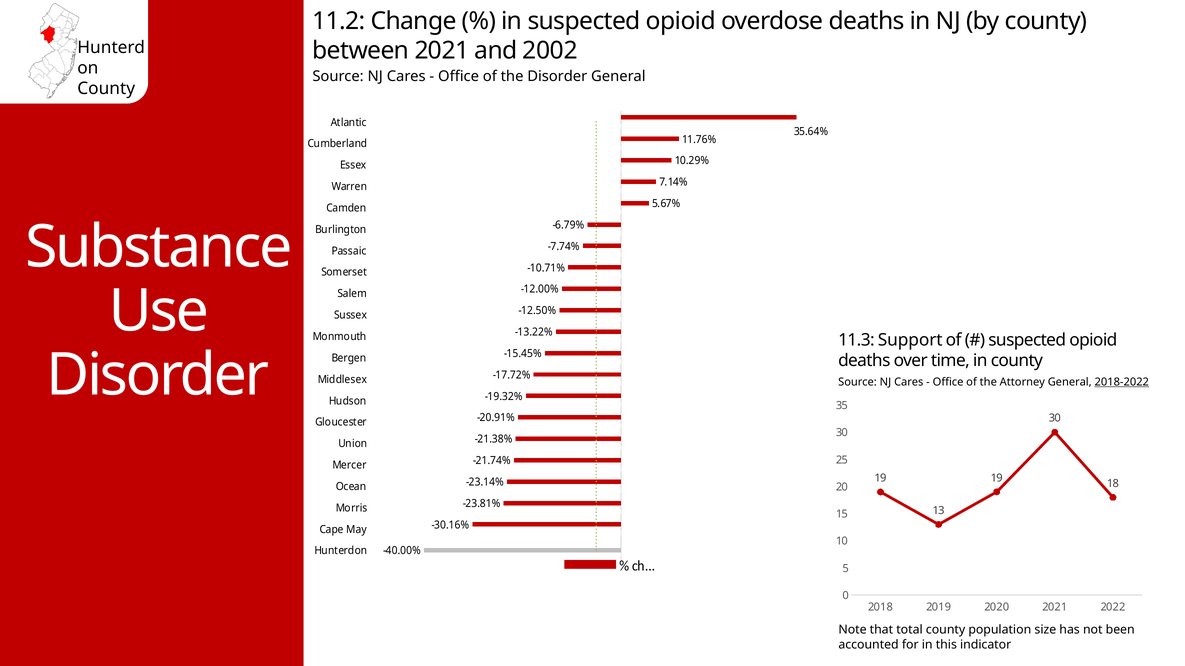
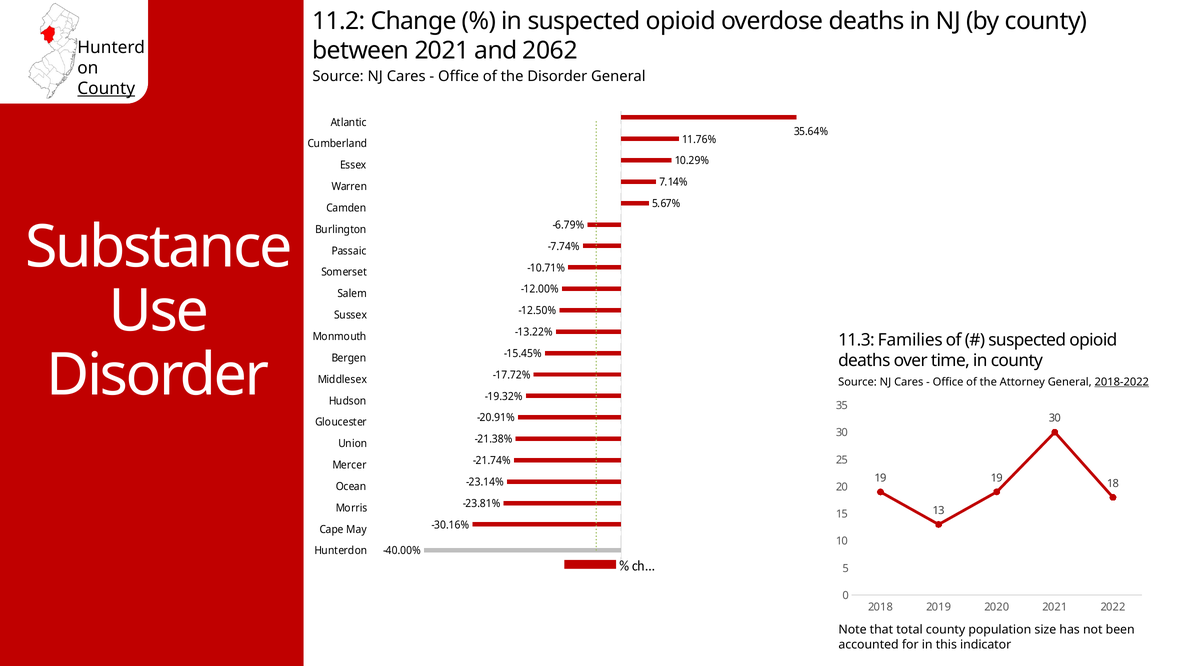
2002: 2002 -> 2062 (550, 51)
County underline: none -> present (106, 89)
Support: Support -> Families (910, 340)
